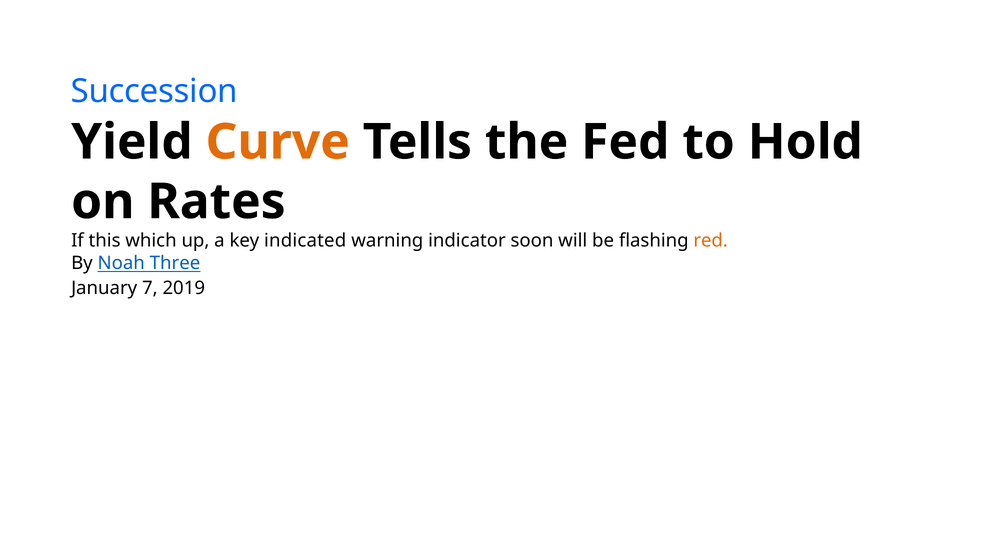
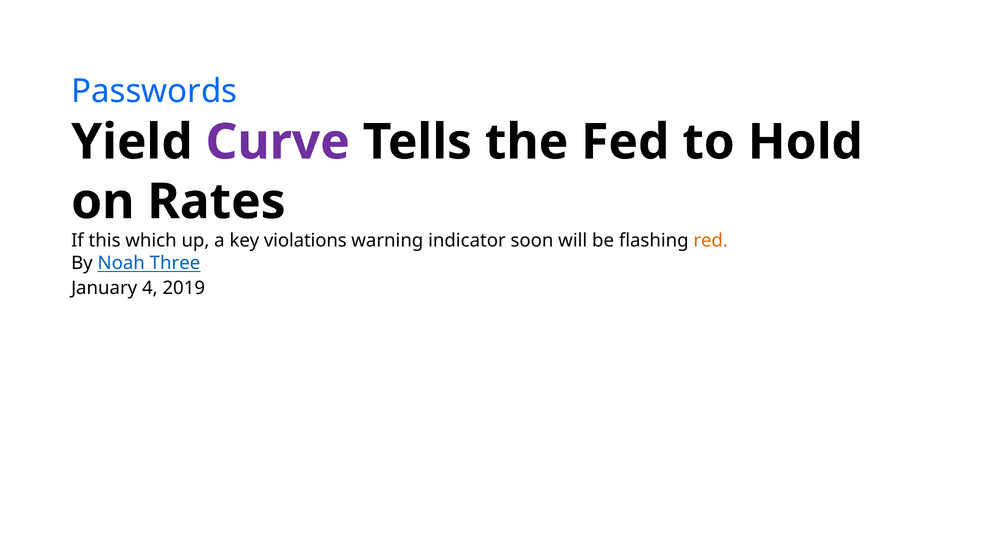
Succession: Succession -> Passwords (154, 91)
Curve colour: orange -> purple (278, 142)
indicated: indicated -> violations (305, 240)
7: 7 -> 4 (150, 288)
